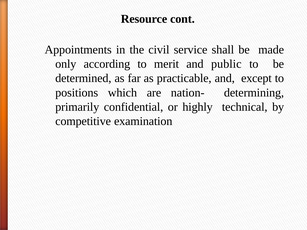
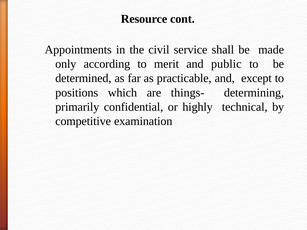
nation-: nation- -> things- (188, 93)
